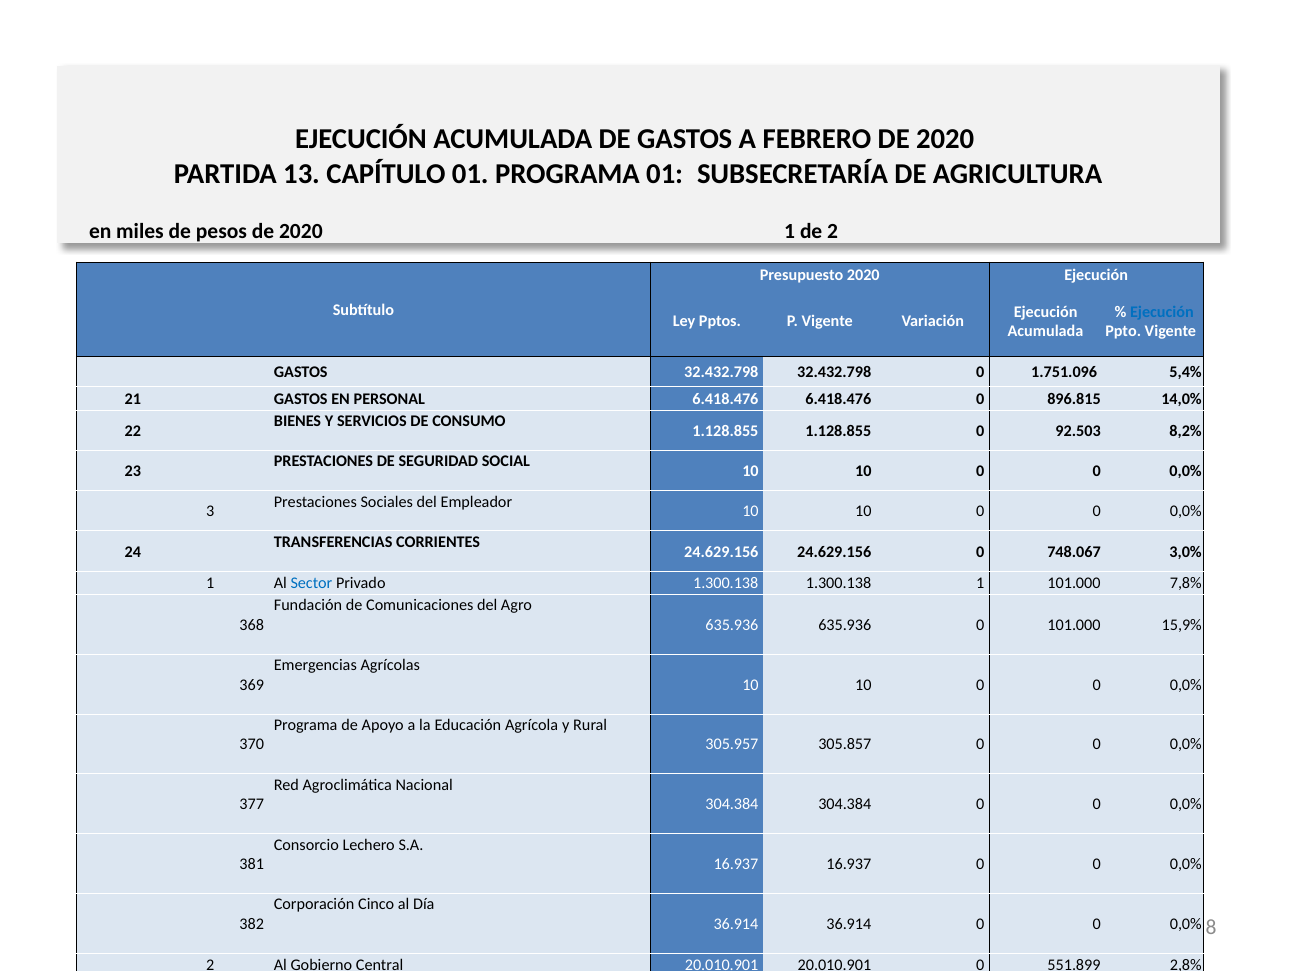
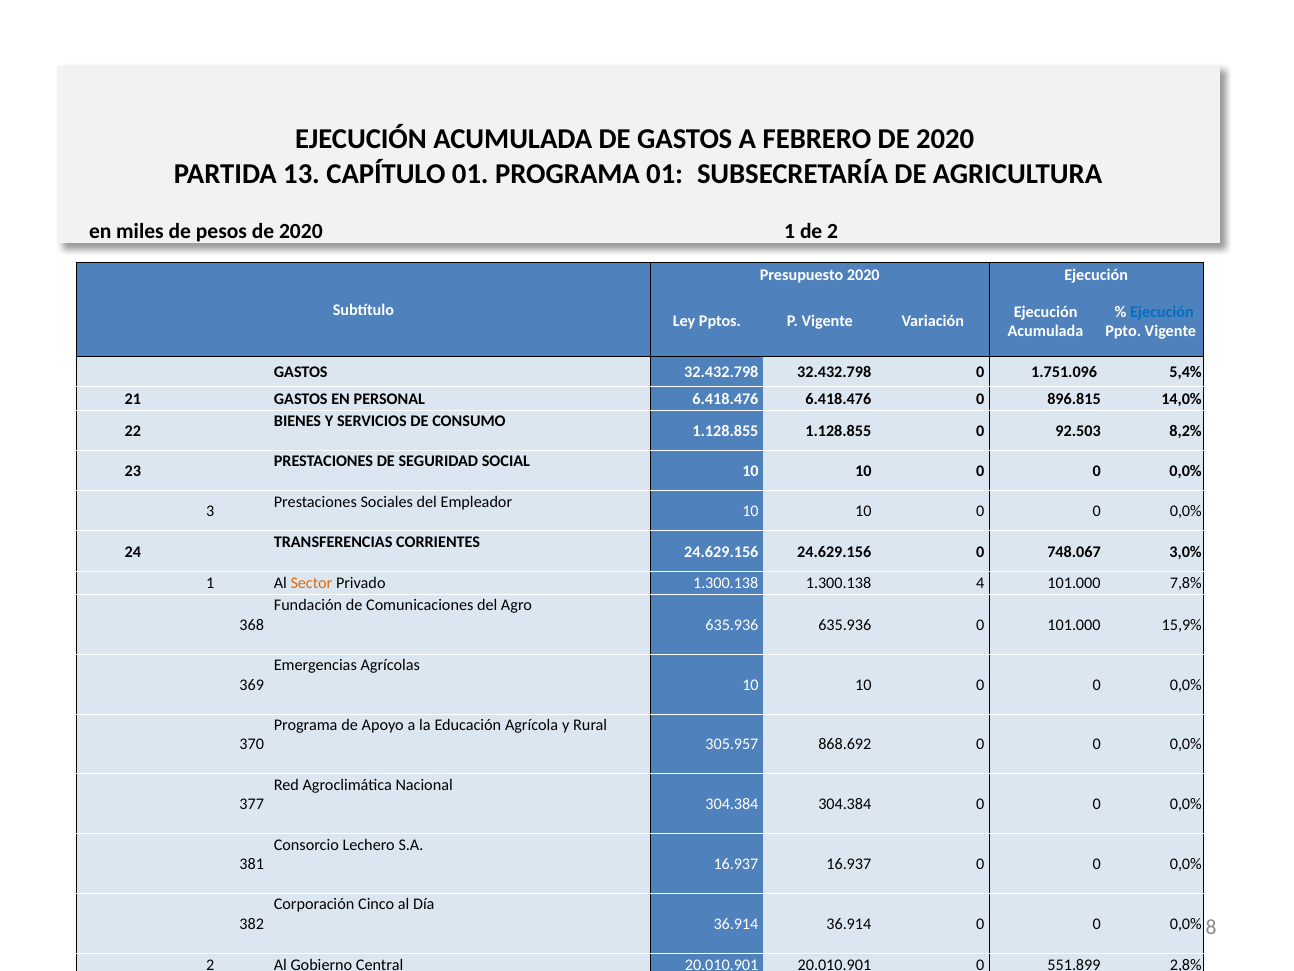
Sector colour: blue -> orange (311, 583)
1.300.138 1: 1 -> 4 (980, 583)
305.857: 305.857 -> 868.692 (845, 744)
